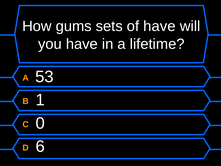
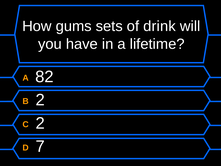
of have: have -> drink (159, 26)
53: 53 -> 82 (44, 77)
B 1: 1 -> 2 (40, 100)
C 0: 0 -> 2 (40, 123)
6: 6 -> 7 (40, 146)
